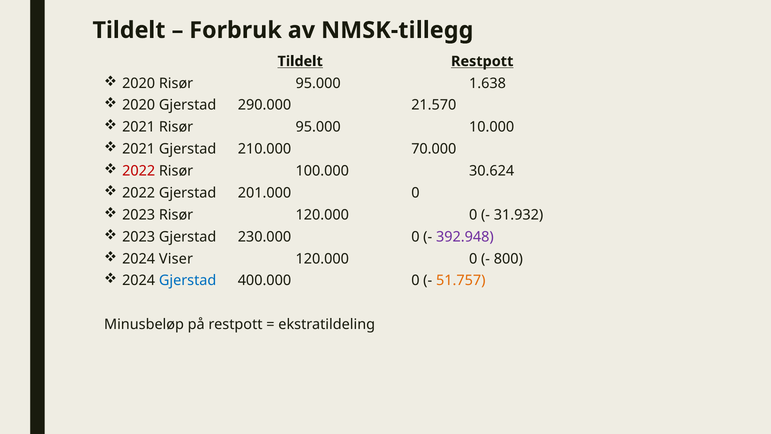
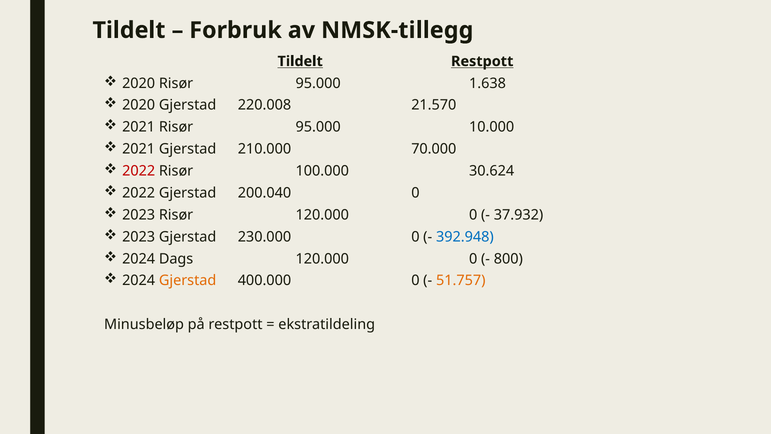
290.000: 290.000 -> 220.008 (264, 105)
201.000: 201.000 -> 200.040 (264, 193)
31.932: 31.932 -> 37.932 (519, 215)
392.948 colour: purple -> blue (465, 237)
Viser: Viser -> Dags (176, 259)
Gjerstad colour: blue -> orange (188, 281)
